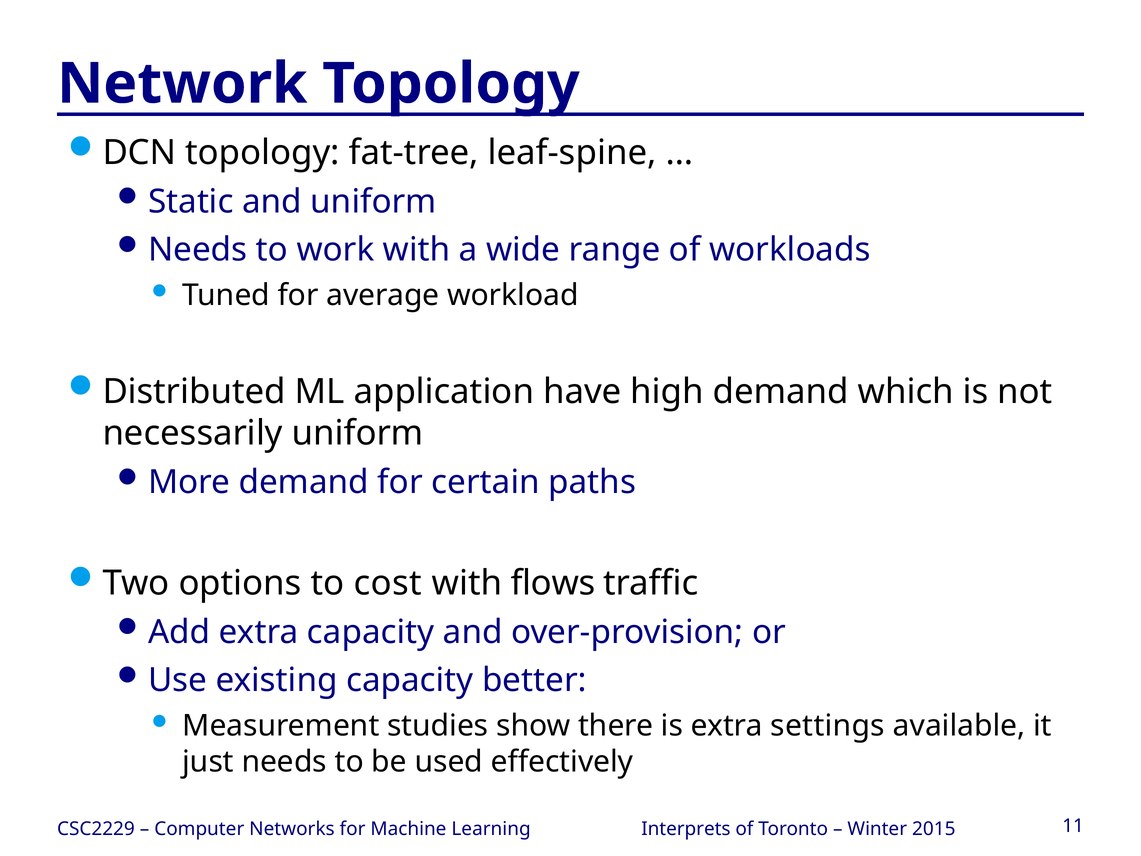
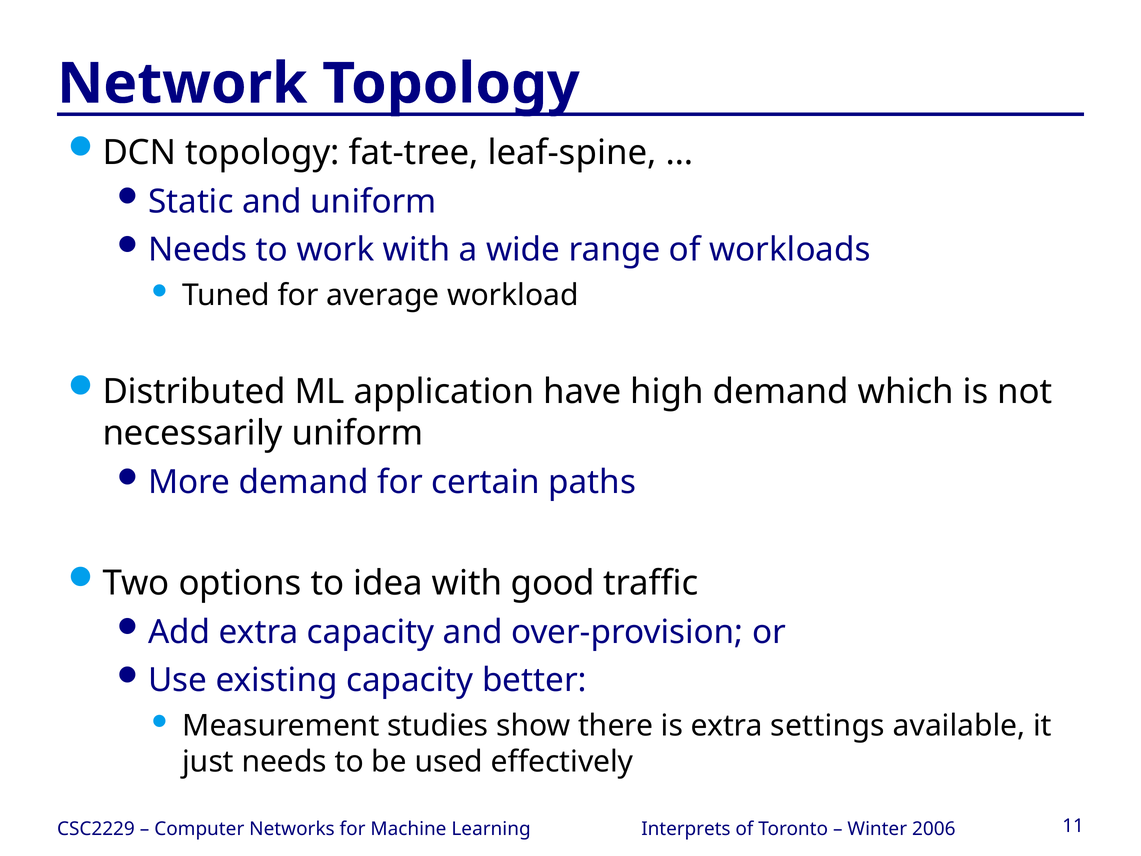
cost: cost -> idea (388, 583)
flows: flows -> good (553, 583)
2015: 2015 -> 2006 (934, 829)
